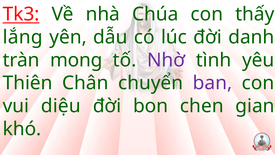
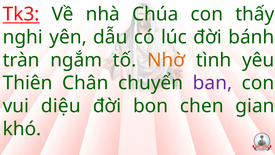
lắng: lắng -> nghi (23, 37)
danh: danh -> bánh (251, 37)
mong: mong -> ngắm (76, 60)
Nhờ colour: purple -> orange (166, 60)
